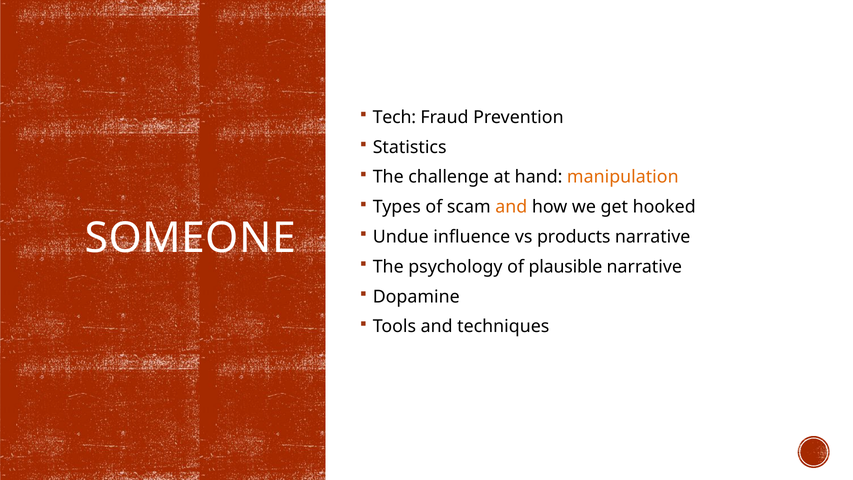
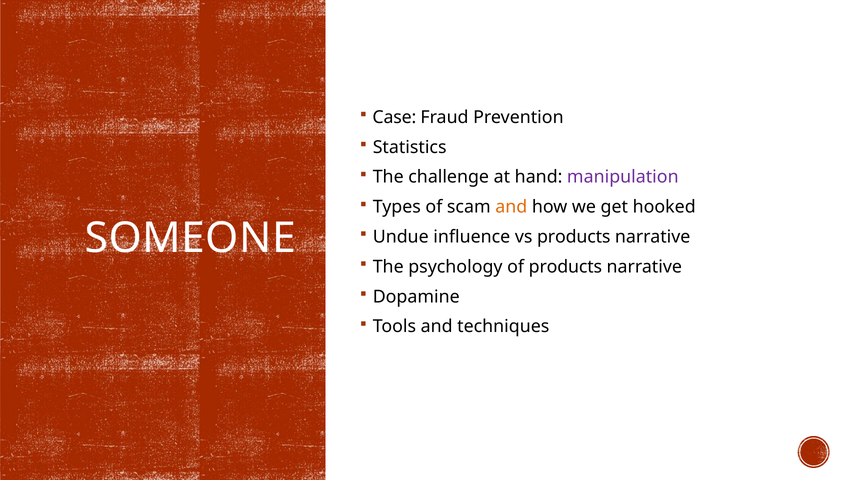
Tech: Tech -> Case (394, 117)
manipulation colour: orange -> purple (623, 177)
of plausible: plausible -> products (565, 267)
